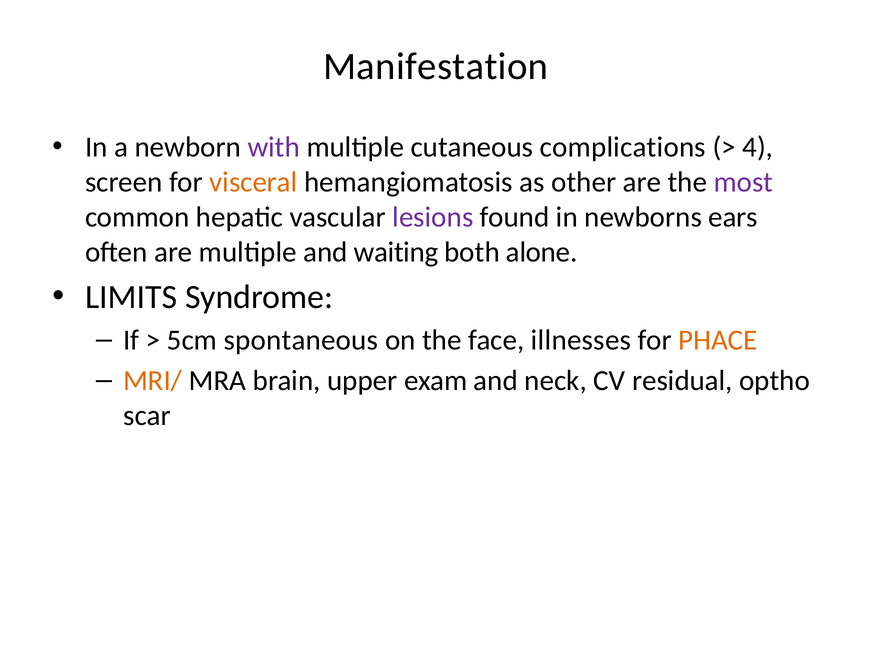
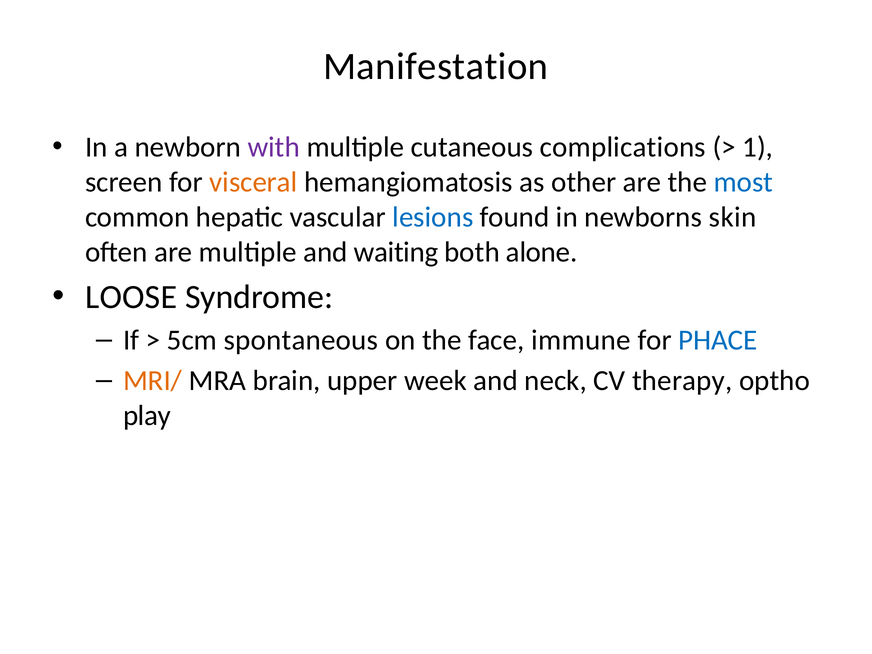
4: 4 -> 1 (758, 147)
most colour: purple -> blue (743, 182)
lesions colour: purple -> blue (433, 217)
ears: ears -> skin (733, 217)
LIMITS: LIMITS -> LOOSE (131, 297)
illnesses: illnesses -> immune (581, 340)
PHACE colour: orange -> blue (718, 340)
exam: exam -> week (436, 381)
residual: residual -> therapy (682, 381)
scar: scar -> play (147, 416)
